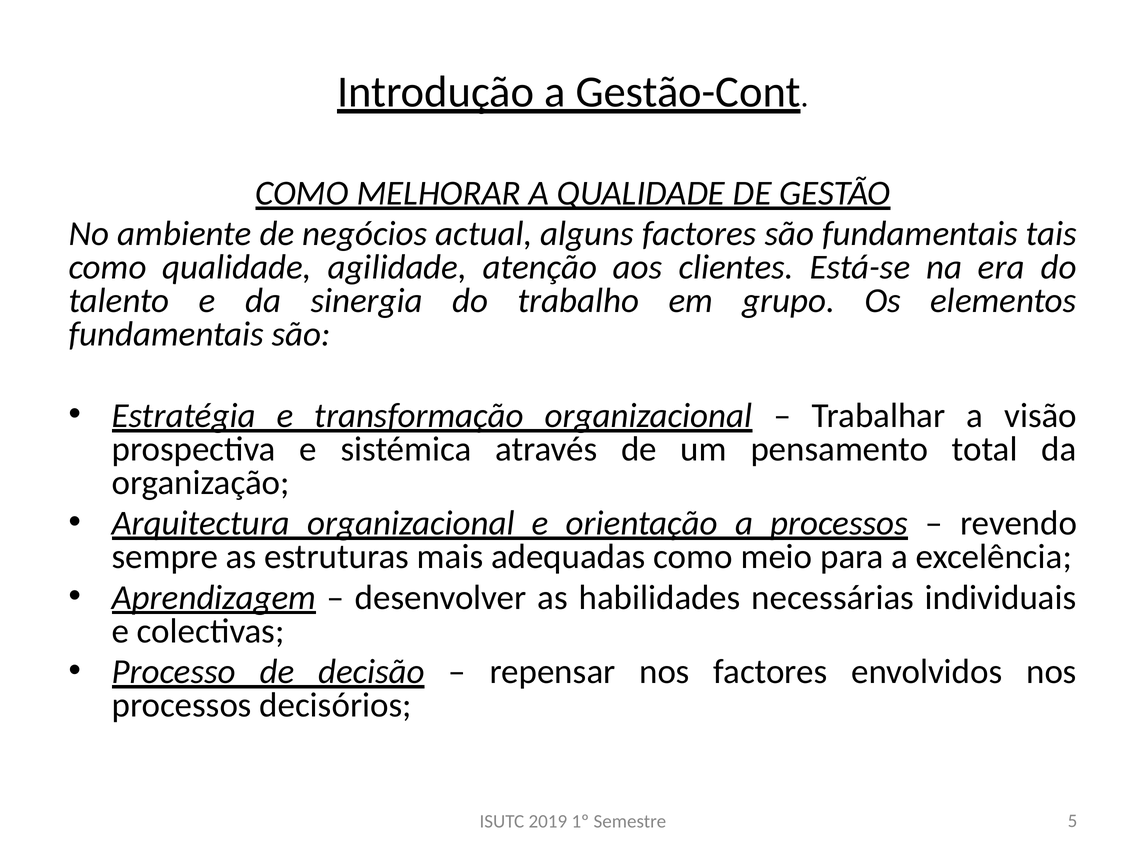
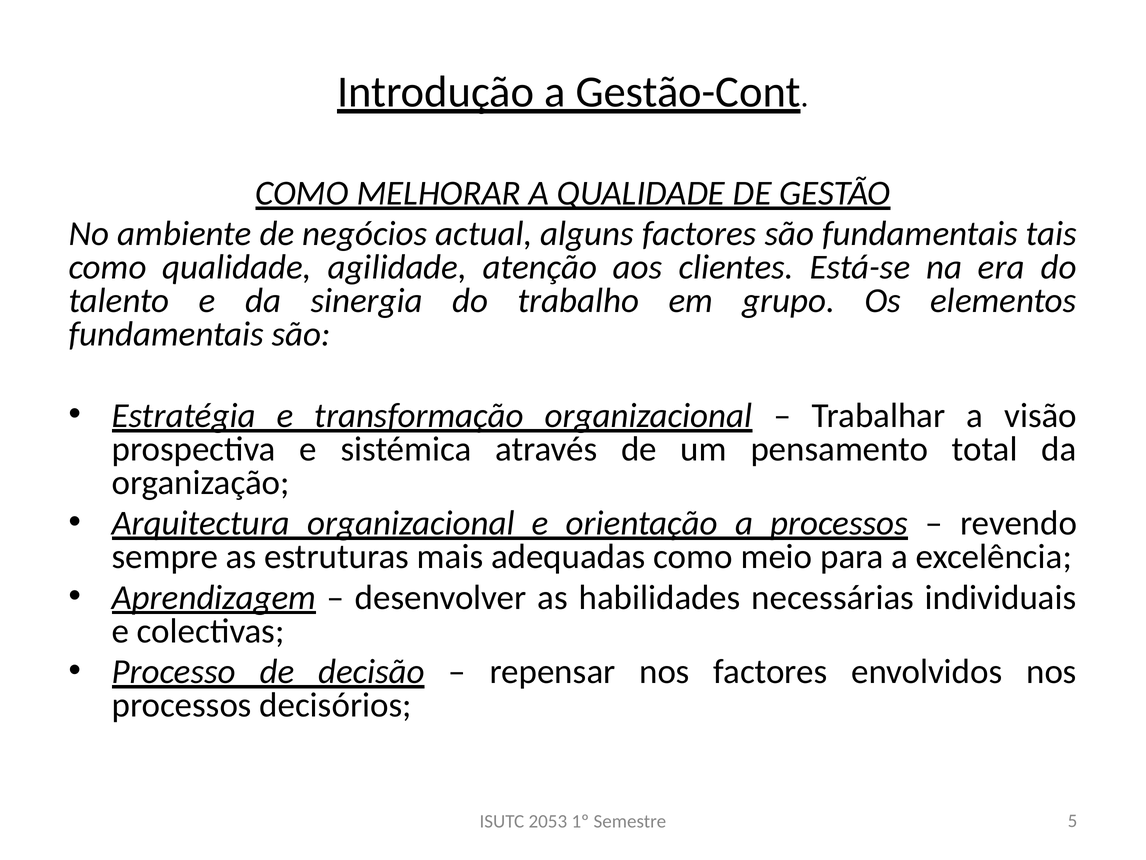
2019: 2019 -> 2053 (548, 821)
